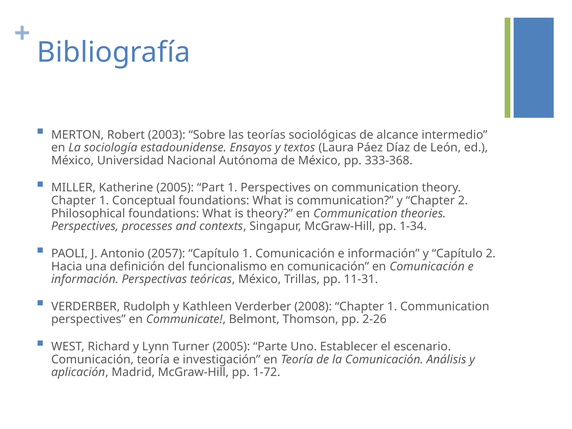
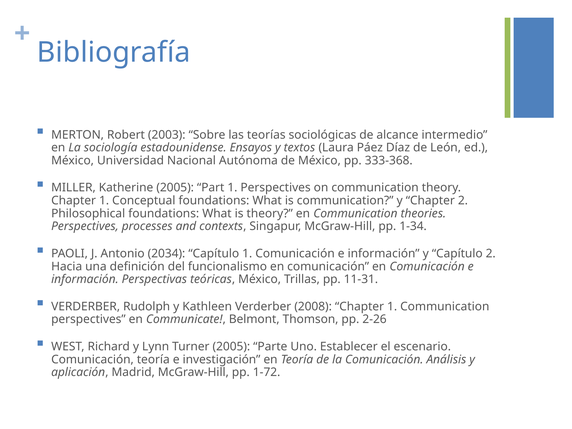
2057: 2057 -> 2034 (166, 254)
